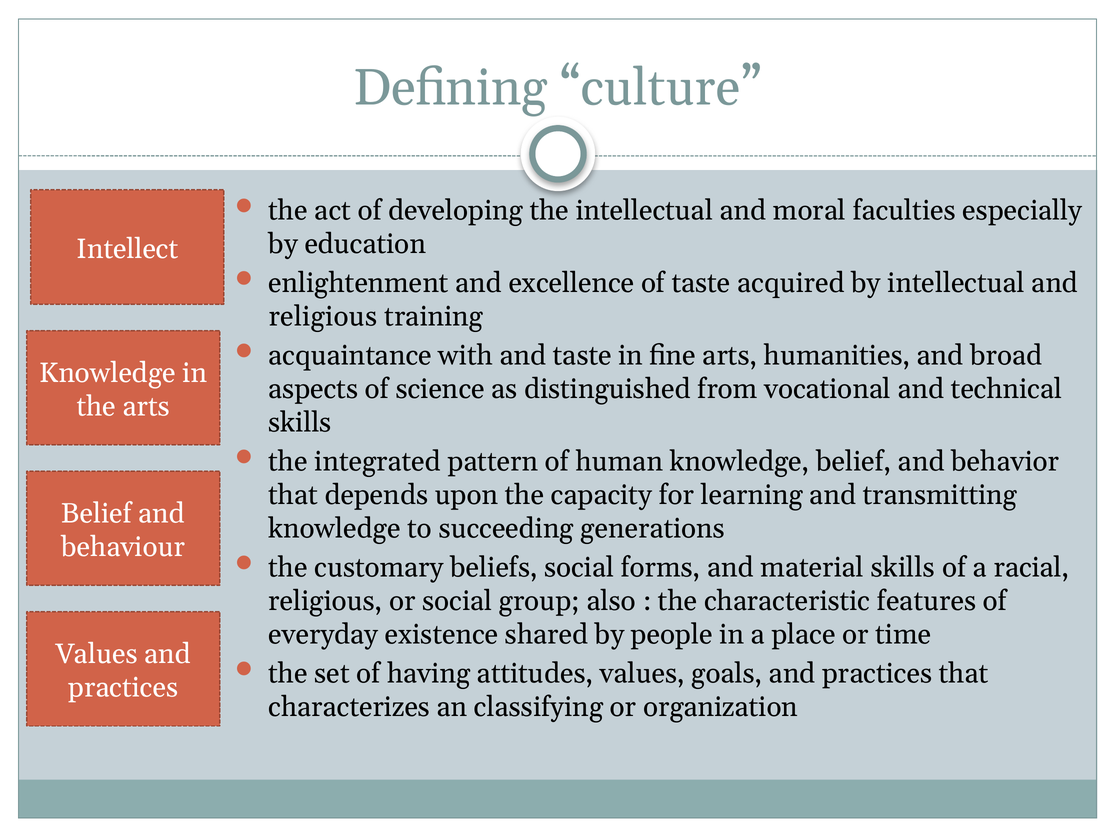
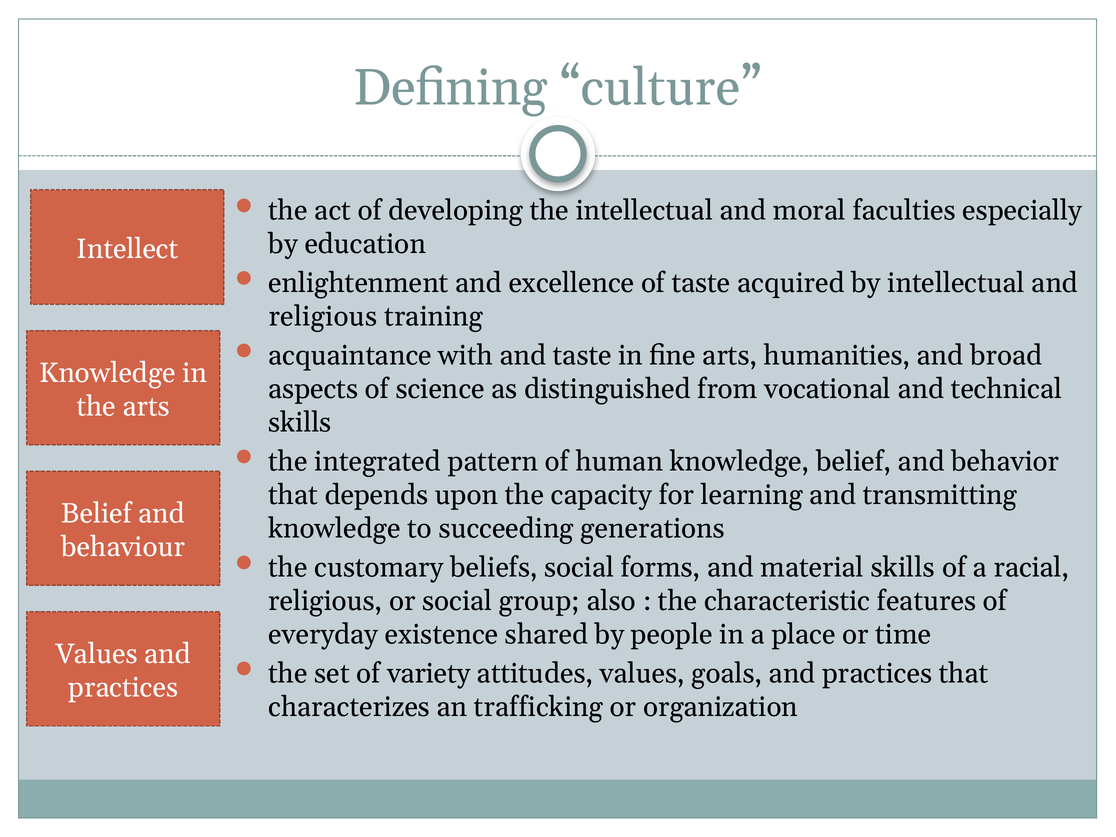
having: having -> variety (429, 674)
classifying: classifying -> trafficking (539, 707)
